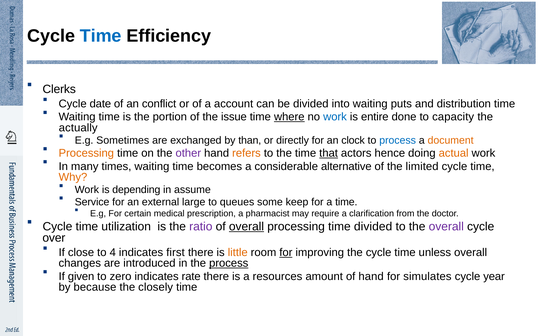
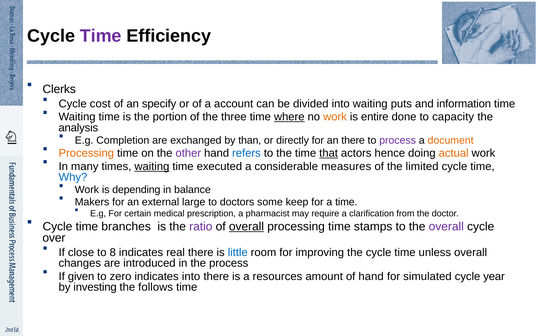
Time colour: blue -> purple (101, 36)
date: date -> cost (100, 104)
conflict: conflict -> specify (159, 104)
distribution: distribution -> information (464, 104)
issue: issue -> three (234, 117)
work colour: blue -> orange (335, 117)
actually: actually -> analysis (78, 128)
Sometimes: Sometimes -> Completion (123, 140)
an clock: clock -> there (353, 140)
process colour: blue -> purple (398, 140)
refers colour: orange -> blue (246, 153)
waiting underline: none -> present (152, 166)
becomes: becomes -> executed (219, 166)
alternative: alternative -> measures (346, 166)
Why colour: orange -> blue (73, 177)
assume: assume -> balance (192, 190)
Service: Service -> Makers (92, 202)
queues: queues -> doctors (237, 202)
utilization: utilization -> branches (126, 227)
time divided: divided -> stamps (373, 227)
4: 4 -> 8 (113, 253)
first: first -> real (176, 253)
little colour: orange -> blue (238, 253)
for underline: present -> none (286, 253)
process underline: present -> none (229, 263)
indicates rate: rate -> into (191, 277)
simulates: simulates -> simulated (427, 277)
because: because -> investing (95, 287)
closely: closely -> follows (156, 287)
